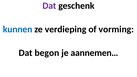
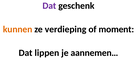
kunnen colour: blue -> orange (18, 29)
vorming: vorming -> moment (116, 29)
begon: begon -> lippen (47, 53)
